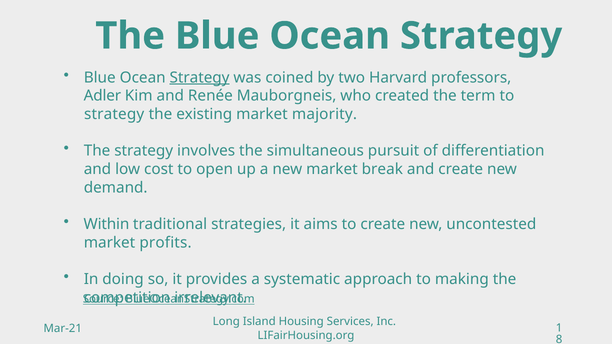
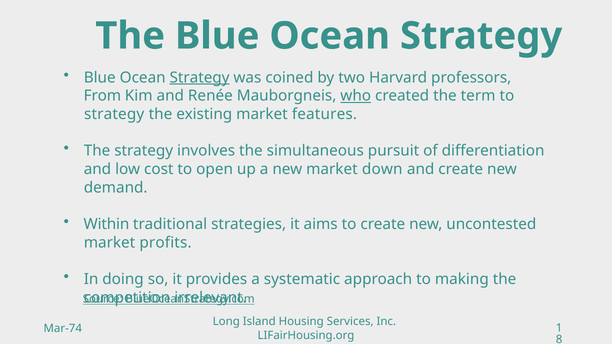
Adler: Adler -> From (102, 96)
who underline: none -> present (356, 96)
majority: majority -> features (324, 114)
break: break -> down (382, 169)
Mar-21: Mar-21 -> Mar-74 (63, 329)
